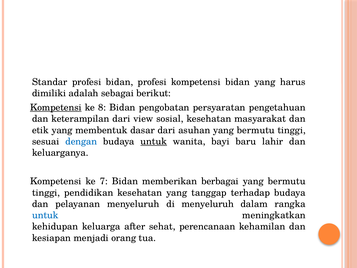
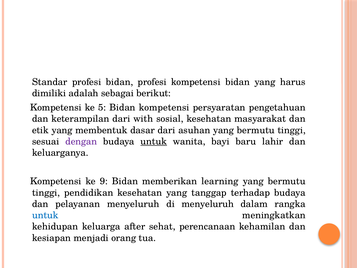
Kompetensi underline: present -> none (56, 107)
8: 8 -> 5 (102, 107)
Bidan pengobatan: pengobatan -> kompetensi (164, 107)
view: view -> with (143, 119)
dengan colour: blue -> purple (81, 141)
7: 7 -> 9 (104, 181)
berbagai: berbagai -> learning (220, 181)
